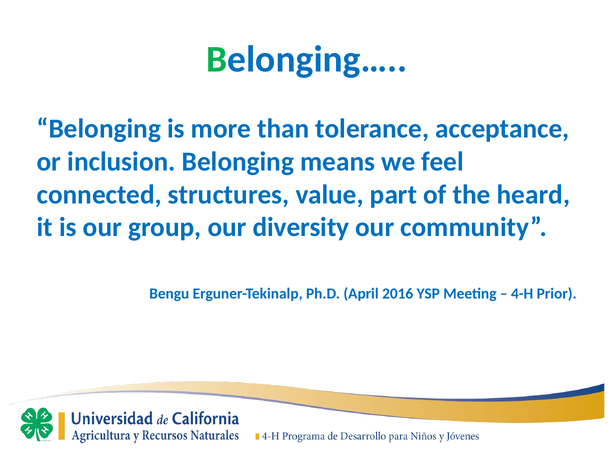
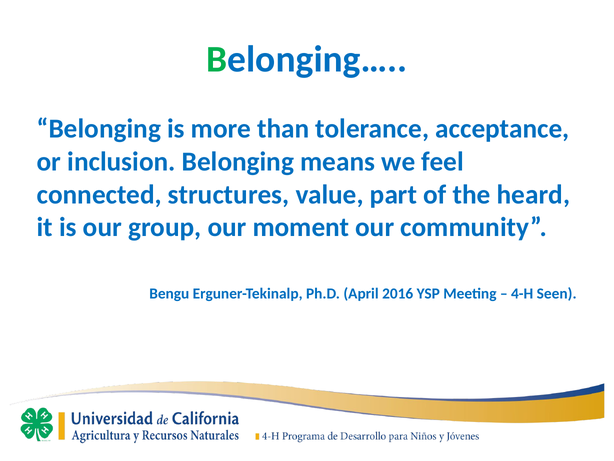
diversity: diversity -> moment (301, 227)
Prior: Prior -> Seen (557, 293)
